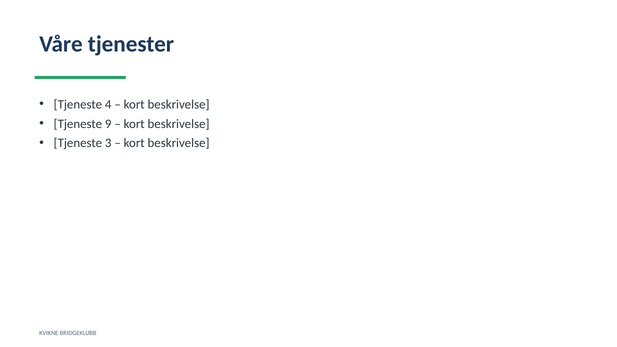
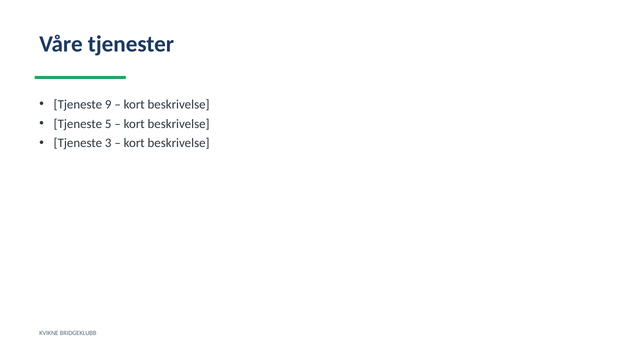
4: 4 -> 9 (108, 105)
9: 9 -> 5 (108, 124)
